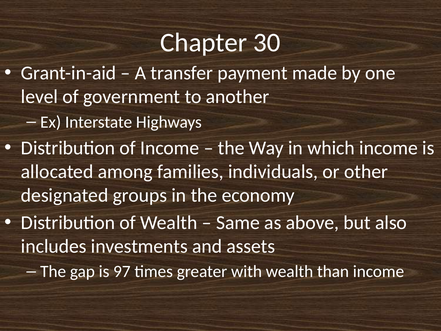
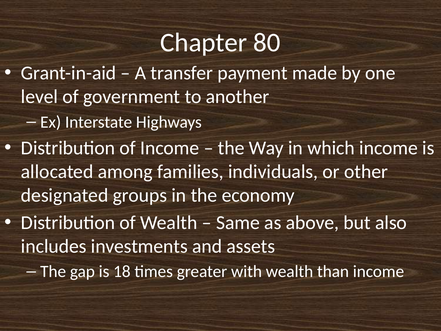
30: 30 -> 80 (267, 43)
97: 97 -> 18 (122, 271)
